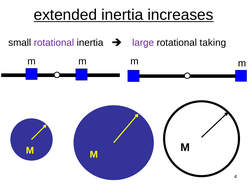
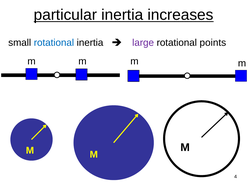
extended: extended -> particular (65, 15)
rotational colour: purple -> blue (54, 43)
taking: taking -> points (213, 43)
